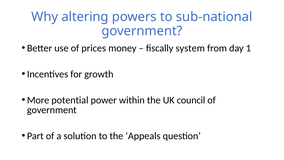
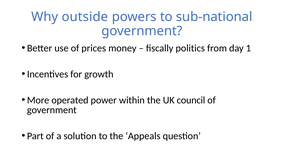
altering: altering -> outside (85, 17)
system: system -> politics (190, 48)
potential: potential -> operated (70, 100)
